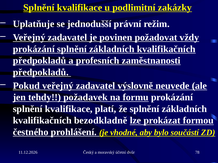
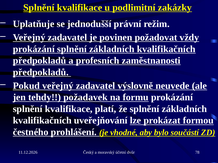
bezodkladně: bezodkladně -> uveřejňování (101, 121)
